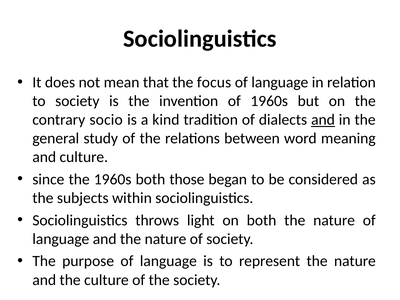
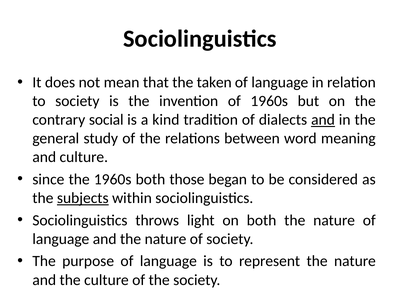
focus: focus -> taken (214, 82)
socio: socio -> social (106, 120)
subjects underline: none -> present (83, 198)
